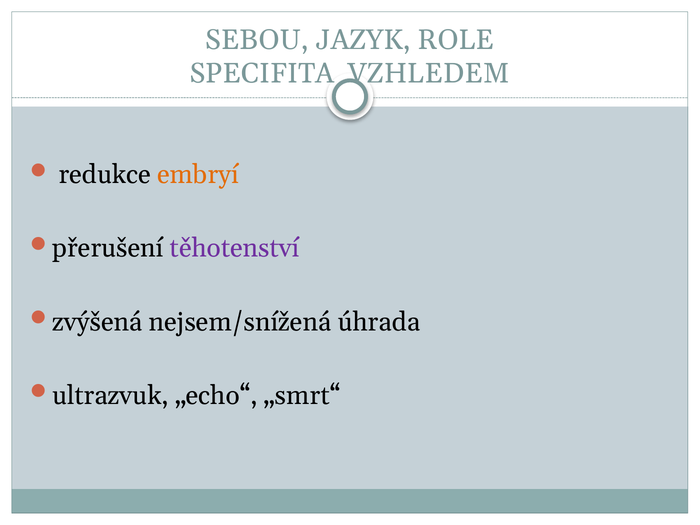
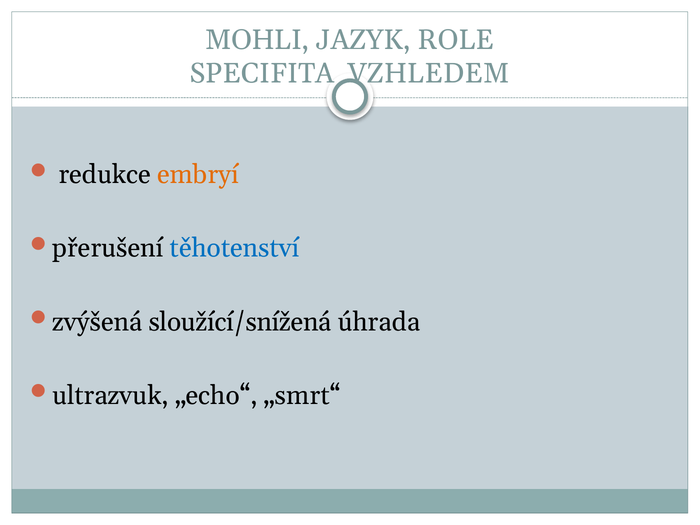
SEBOU: SEBOU -> MOHLI (257, 40)
těhotenství colour: purple -> blue (235, 248)
nejsem/snížená: nejsem/snížená -> sloužící/snížená (240, 322)
